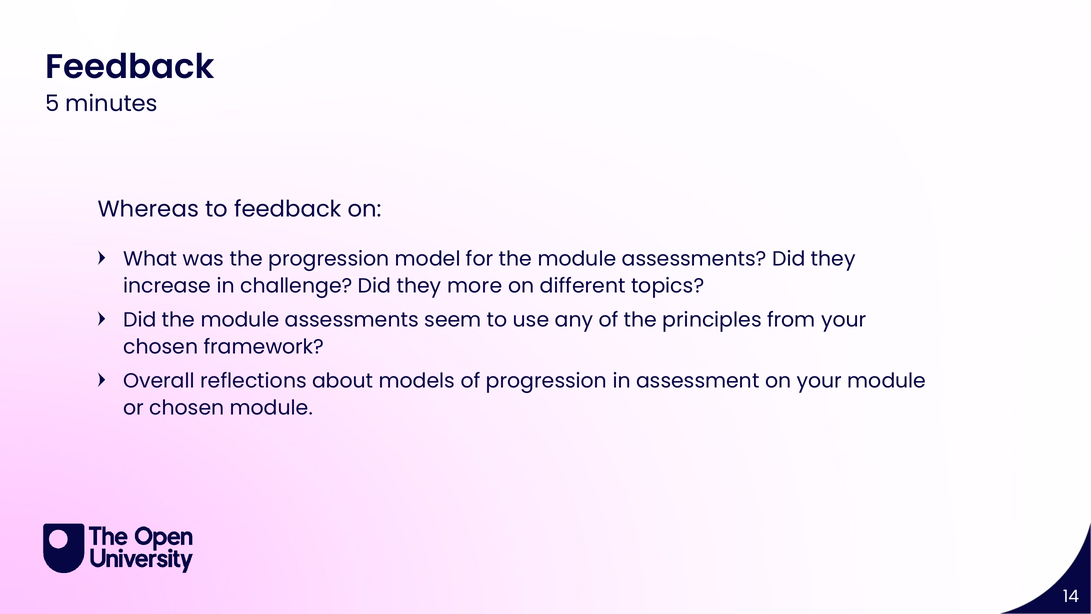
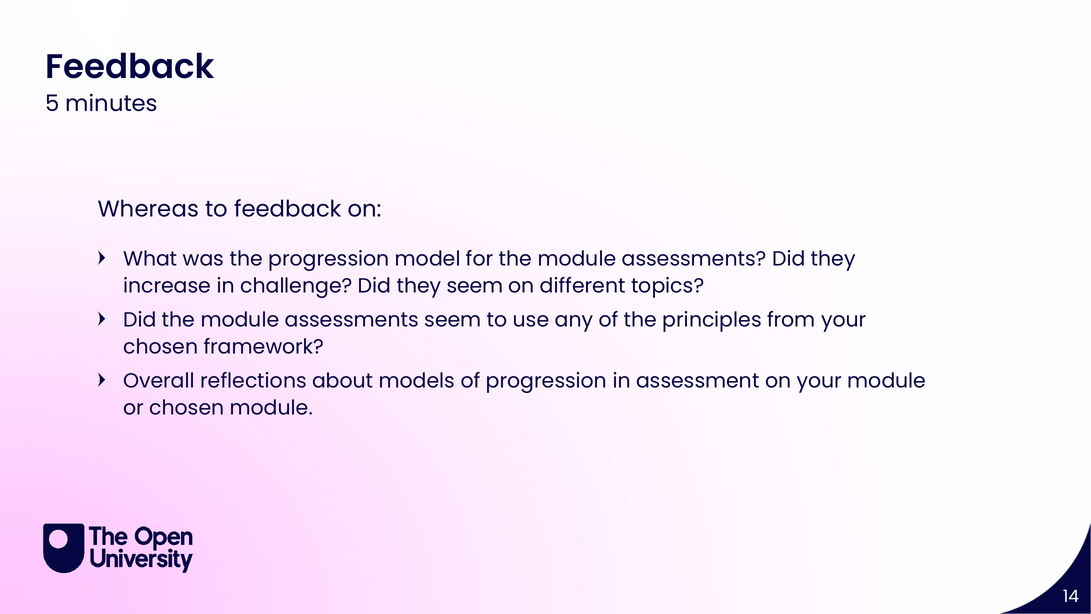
they more: more -> seem (475, 286)
